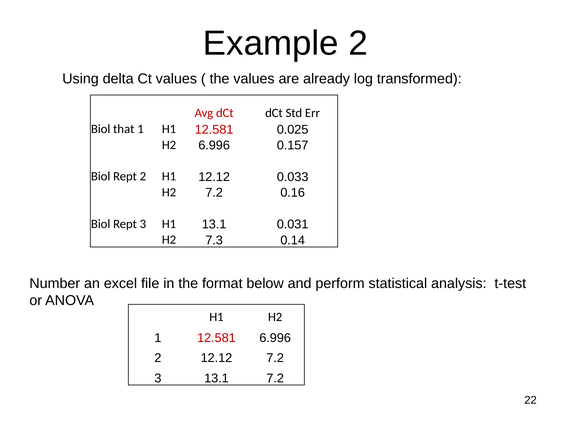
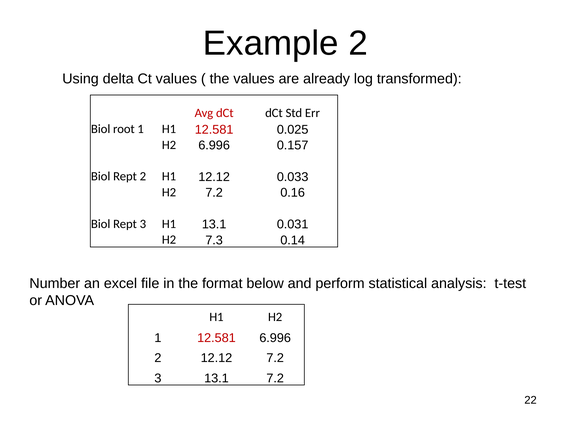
that: that -> root (124, 129)
